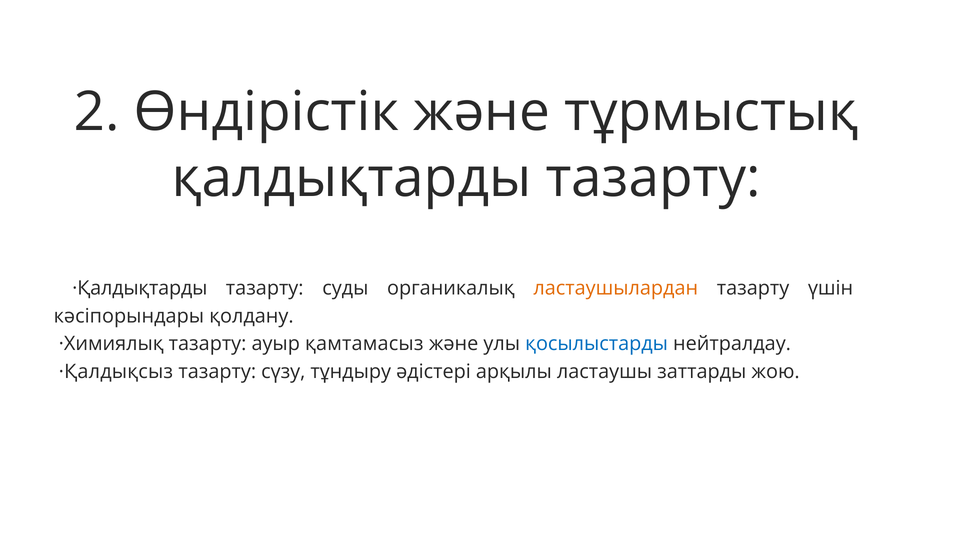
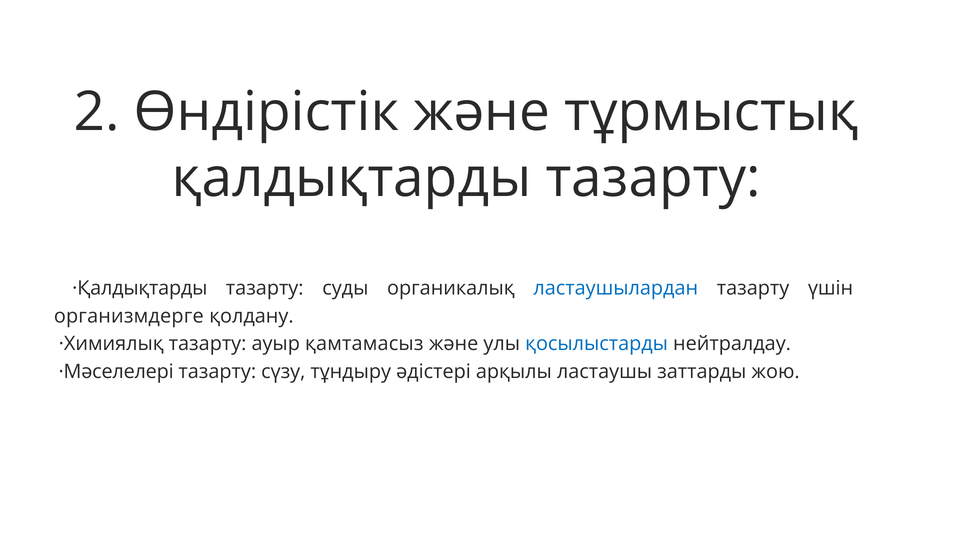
ластаушылардан colour: orange -> blue (616, 289)
кәсіпорындары: кәсіпорындары -> организмдерге (129, 316)
·Қалдықсыз: ·Қалдықсыз -> ·Мәселелері (116, 372)
